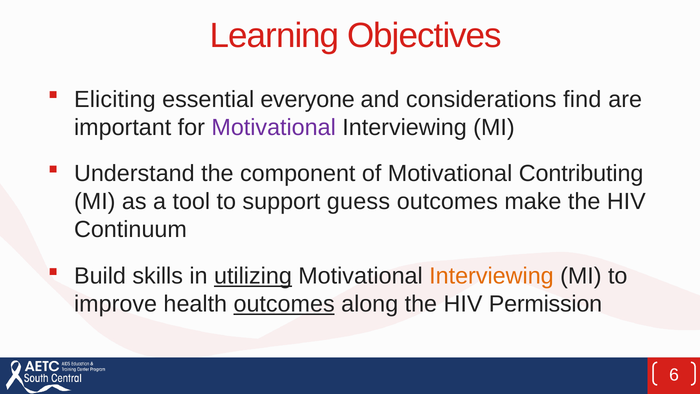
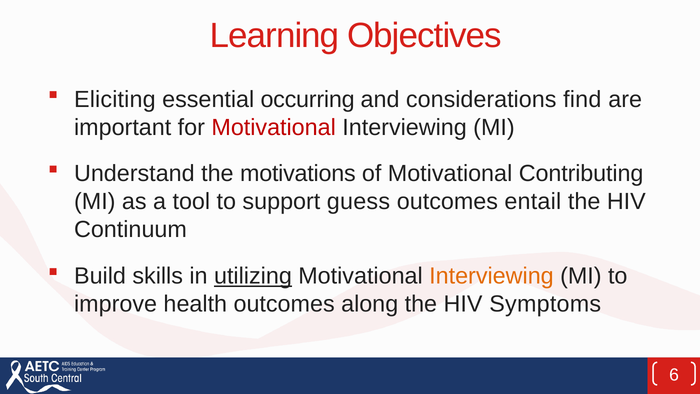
everyone: everyone -> occurring (308, 99)
Motivational colour: purple -> red (274, 127)
component: component -> motivations (298, 174)
make: make -> entail (533, 202)
outcomes underline: present -> none (284, 304)
Permission: Permission -> Symptoms (545, 304)
